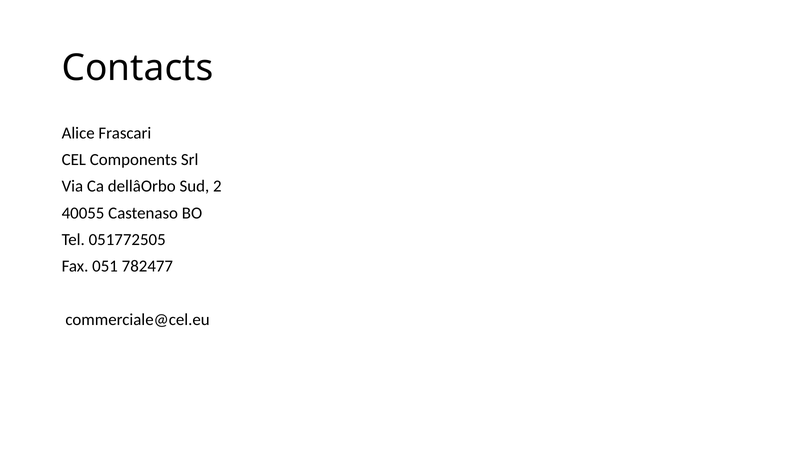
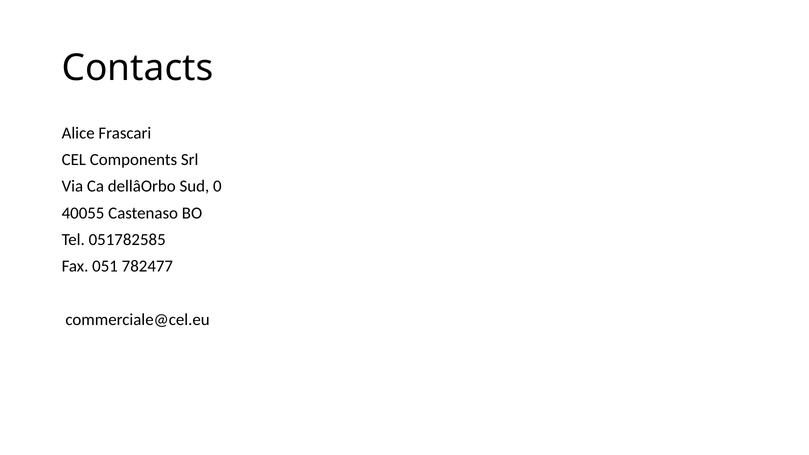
2: 2 -> 0 (217, 186)
051772505: 051772505 -> 051782585 (127, 240)
